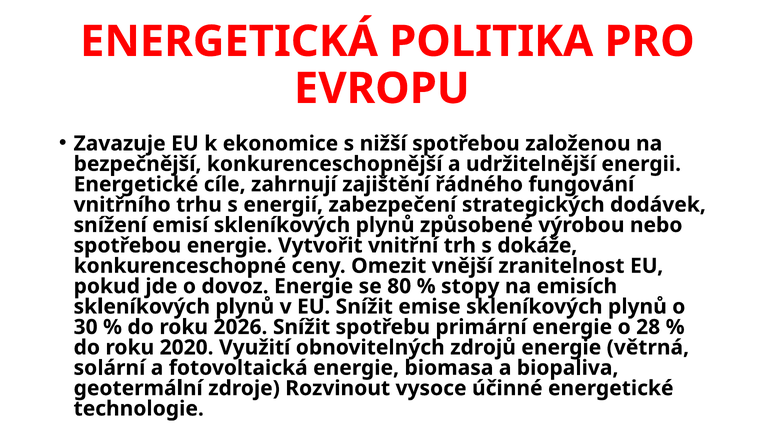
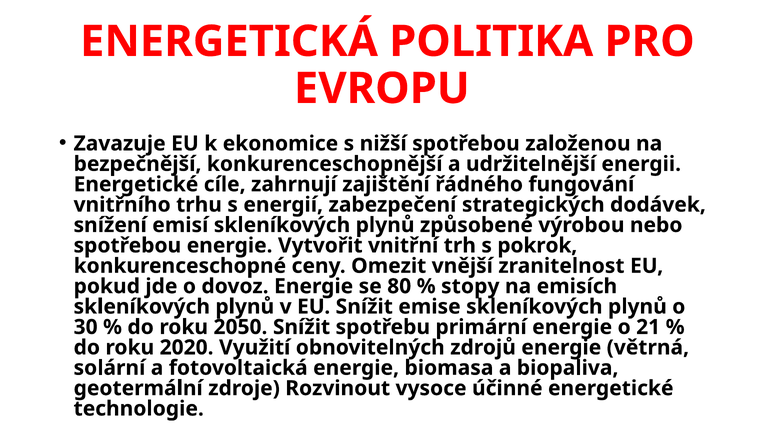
dokáže: dokáže -> pokrok (537, 245)
2026: 2026 -> 2050 (240, 327)
28: 28 -> 21 (648, 327)
